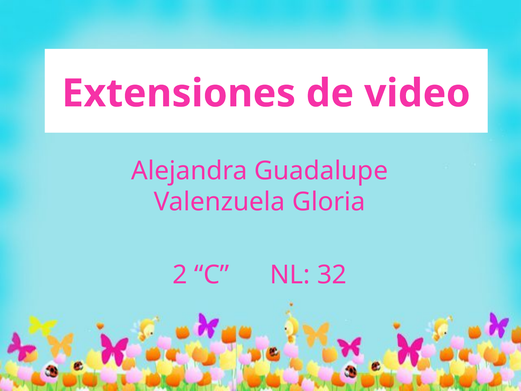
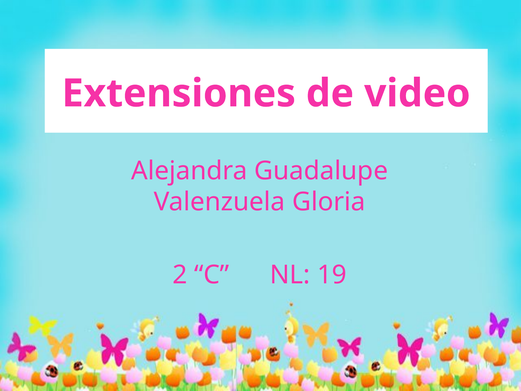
32: 32 -> 19 (332, 275)
